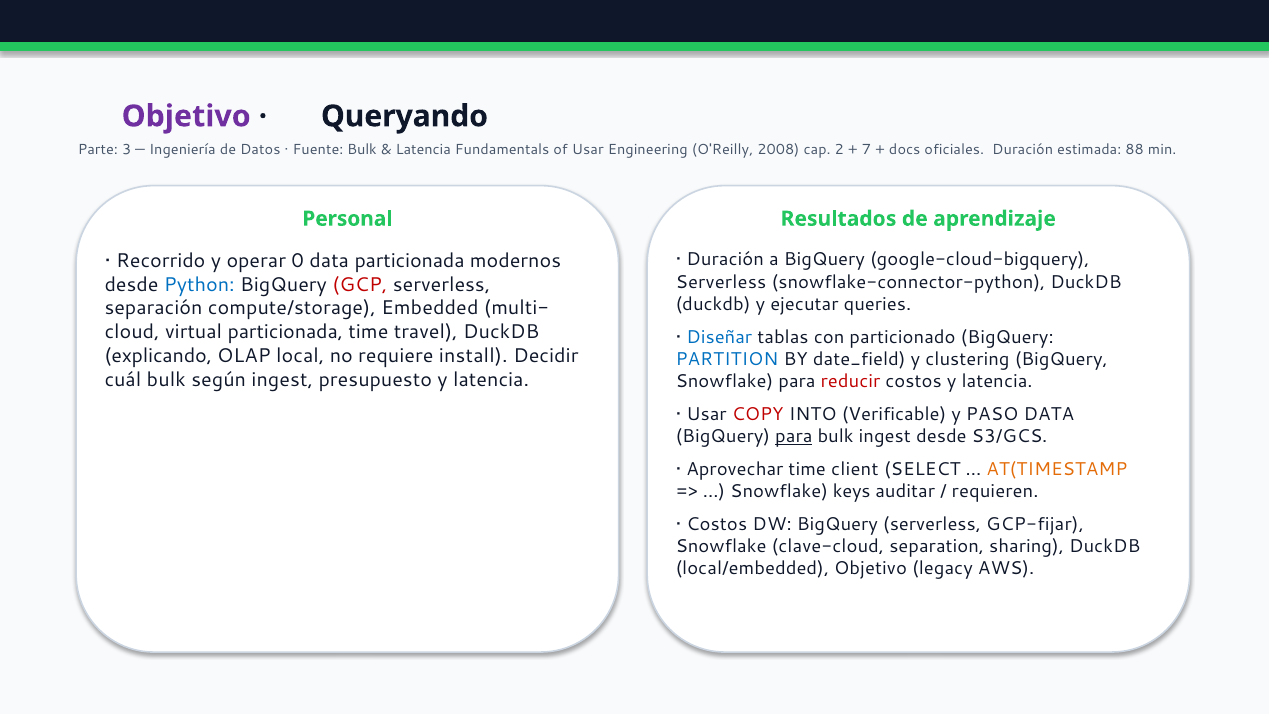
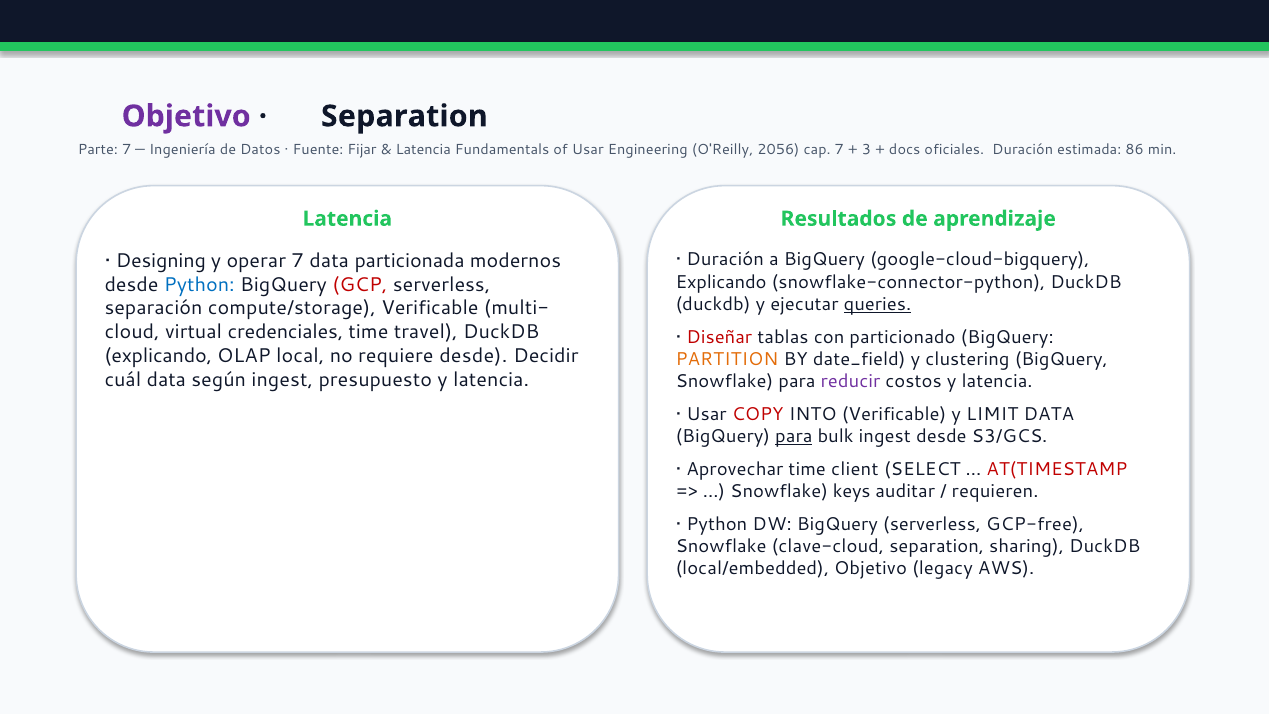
Queryando: Queryando -> Separation (404, 116)
Parte 3: 3 -> 7 (127, 150)
Fuente Bulk: Bulk -> Fijar (362, 150)
2008: 2008 -> 2056 (778, 150)
cap 2: 2 -> 7 (839, 150)
7: 7 -> 3 (866, 150)
88: 88 -> 86 (1135, 150)
Personal: Personal -> Latencia (347, 219)
Recorrido: Recorrido -> Designing (161, 261)
operar 0: 0 -> 7 (298, 261)
Serverless: Serverless -> Explicando (721, 282)
queries underline: none -> present (877, 304)
compute/storage Embedded: Embedded -> Verificable (430, 308)
virtual particionada: particionada -> credenciales (285, 332)
Diseñar colour: blue -> red (719, 337)
requiere install: install -> desde (473, 356)
PARTITION colour: blue -> orange (727, 359)
cuál bulk: bulk -> data (166, 380)
reducir colour: red -> purple (851, 381)
PASO: PASO -> LIMIT (992, 414)
AT(TIMESTAMP colour: orange -> red (1057, 469)
Costos: Costos -> Python (717, 524)
GCP-fijar: GCP-fijar -> GCP-free (1035, 524)
